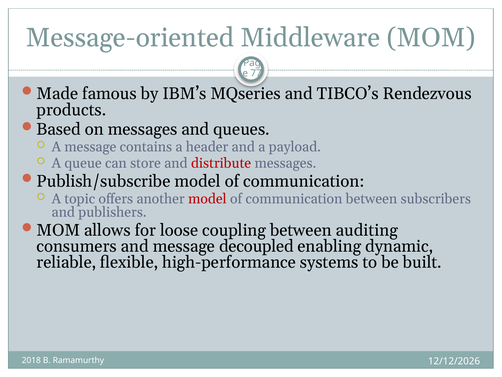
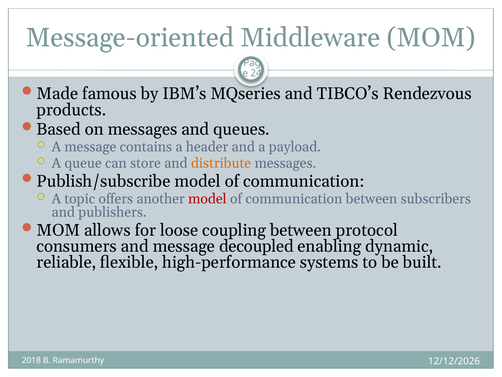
77: 77 -> 24 (256, 73)
distribute colour: red -> orange (221, 163)
auditing: auditing -> protocol (367, 230)
